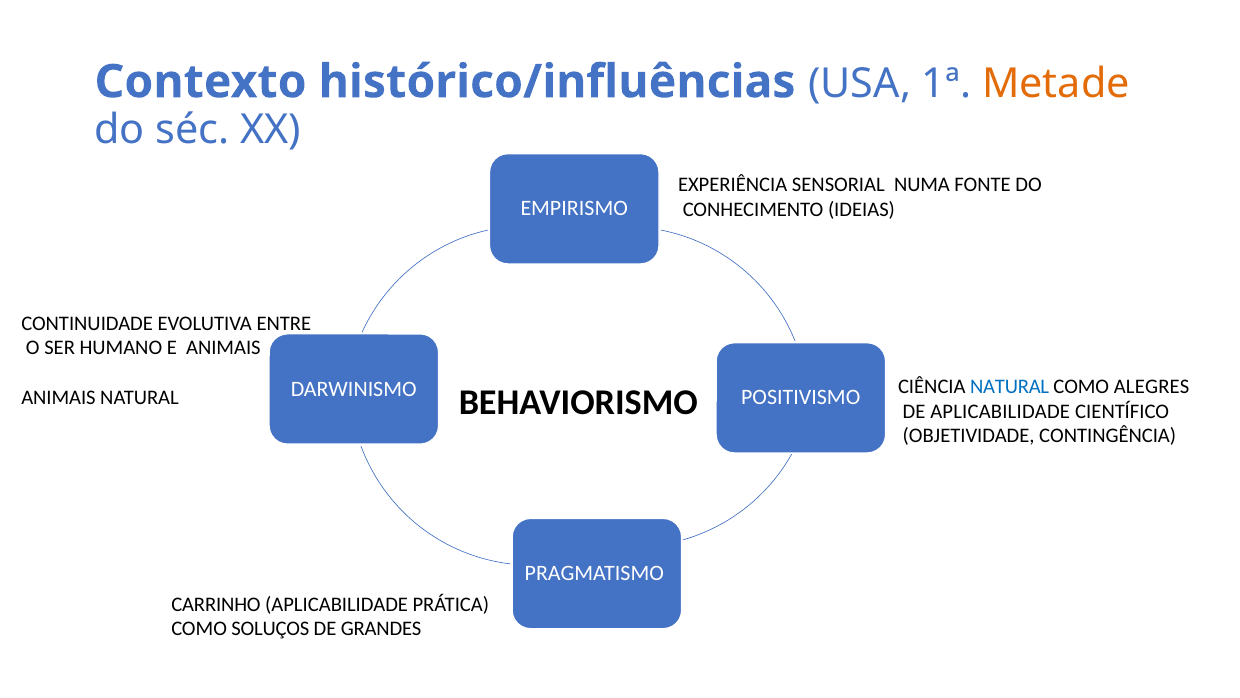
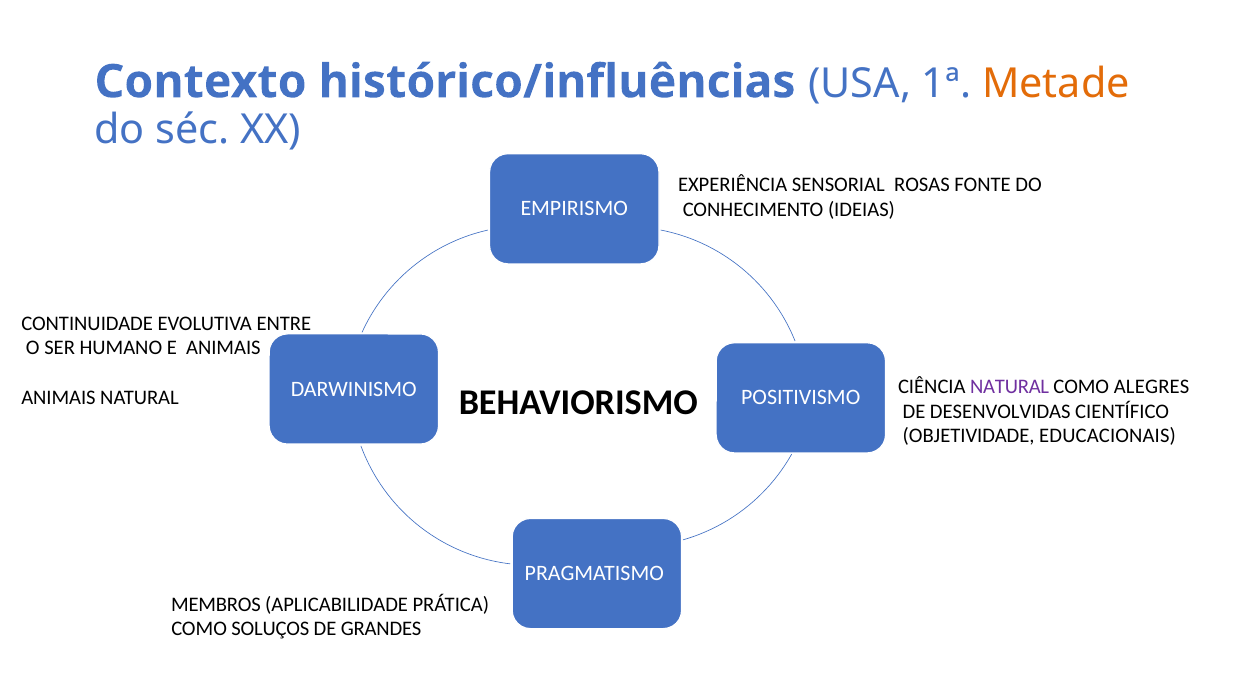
NUMA: NUMA -> ROSAS (922, 185)
NATURAL colour: blue -> purple (1010, 386)
DE APLICABILIDADE: APLICABILIDADE -> DESENVOLVIDAS (1000, 411)
CONTINGÊNCIA: CONTINGÊNCIA -> EDUCACIONAIS (1108, 436)
CARRINHO: CARRINHO -> MEMBROS (216, 604)
